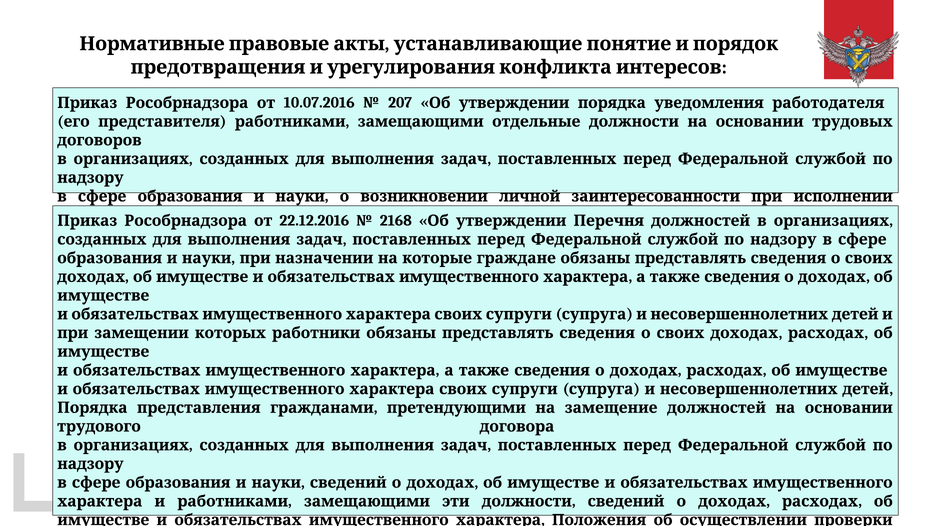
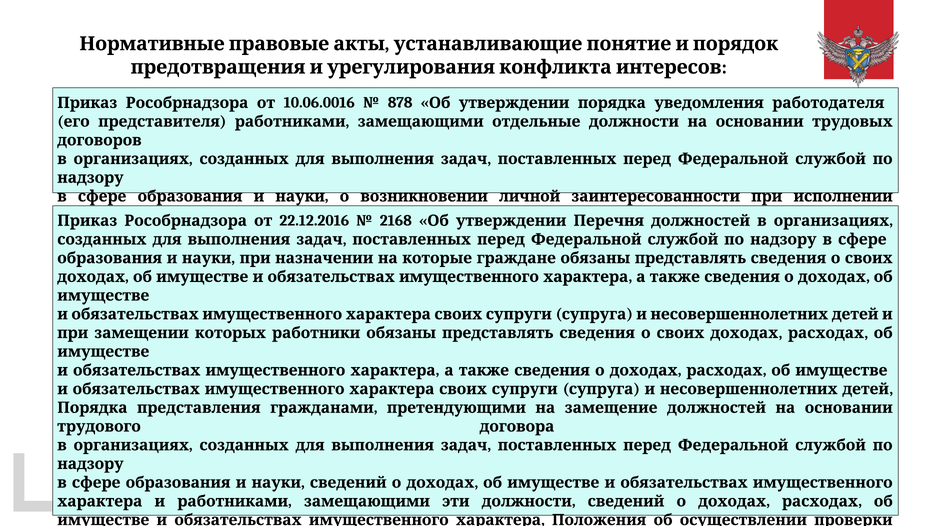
10.07.2016: 10.07.2016 -> 10.06.0016 (319, 103)
207: 207 -> 878 (400, 103)
